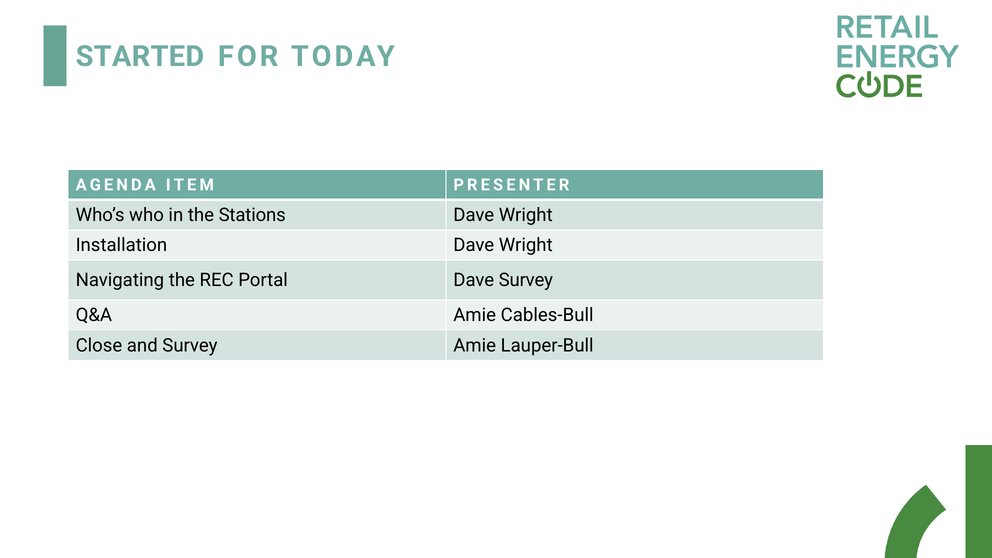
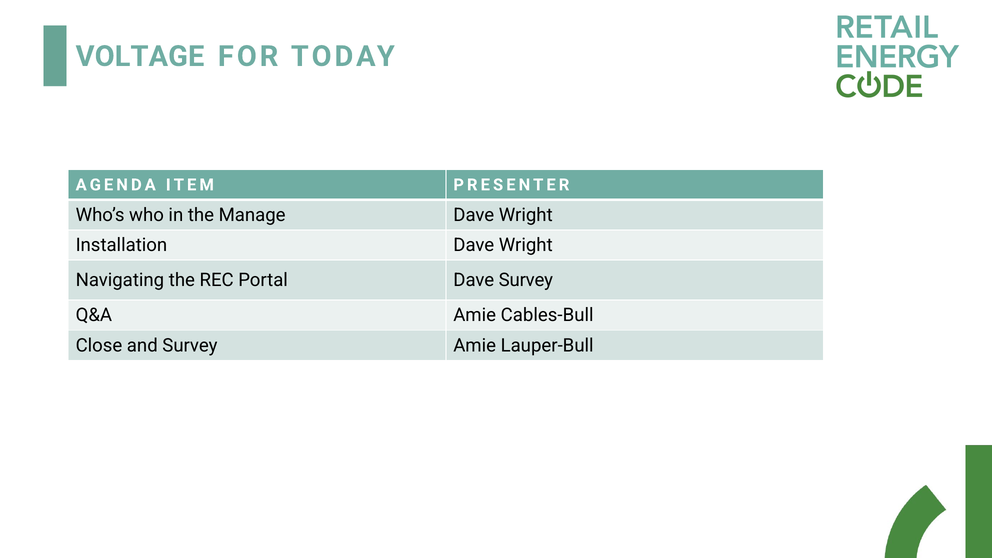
STARTED: STARTED -> VOLTAGE (140, 56)
Stations: Stations -> Manage (252, 215)
